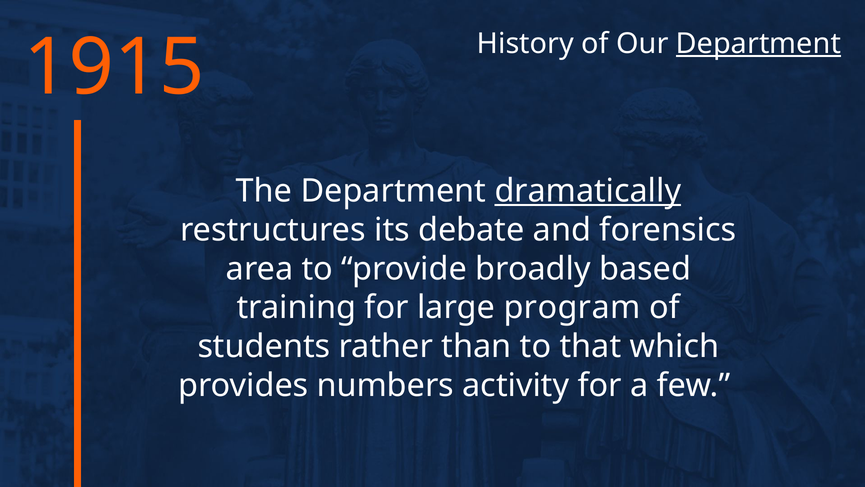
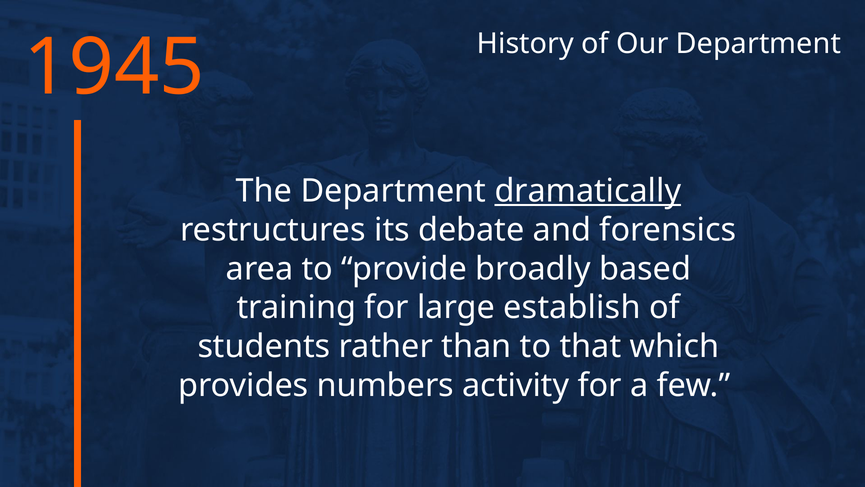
1915: 1915 -> 1945 (114, 68)
Department underline: present -> none (758, 44)
program: program -> establish (572, 307)
